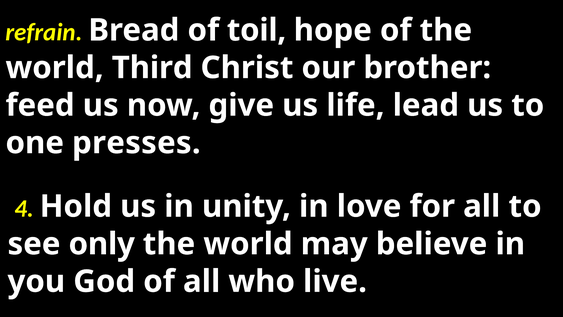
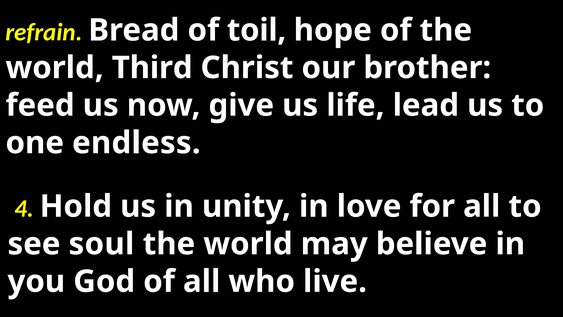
presses: presses -> endless (136, 143)
only: only -> soul (101, 244)
